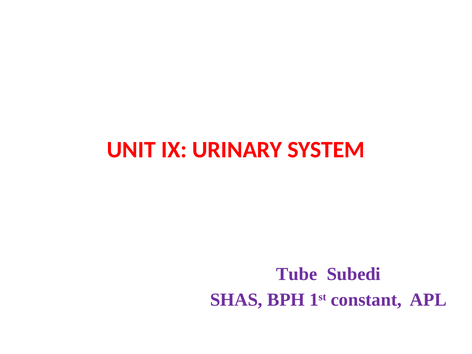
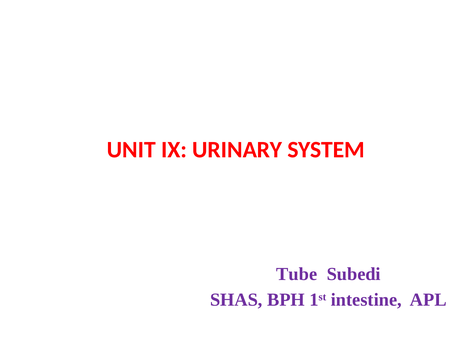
constant: constant -> intestine (366, 300)
